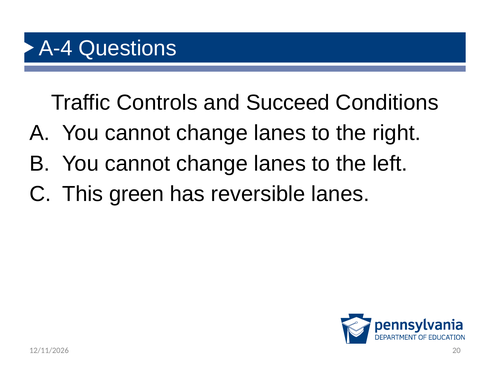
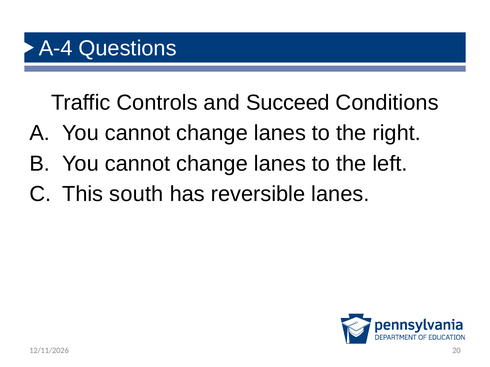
green: green -> south (136, 194)
